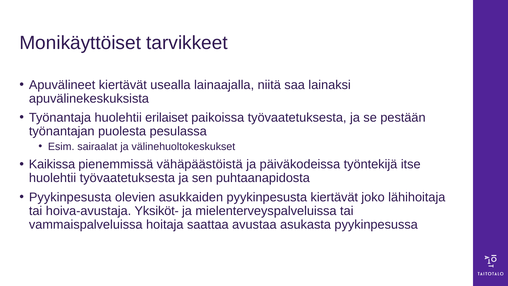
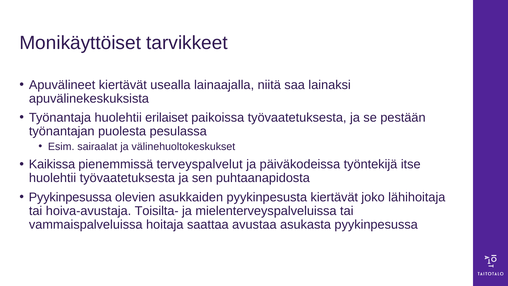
vähäpäästöistä: vähäpäästöistä -> terveyspalvelut (200, 164)
Pyykinpesusta: Pyykinpesusta -> Pyykinpesussa (70, 197)
Yksiköt-: Yksiköt- -> Toisilta- (157, 211)
